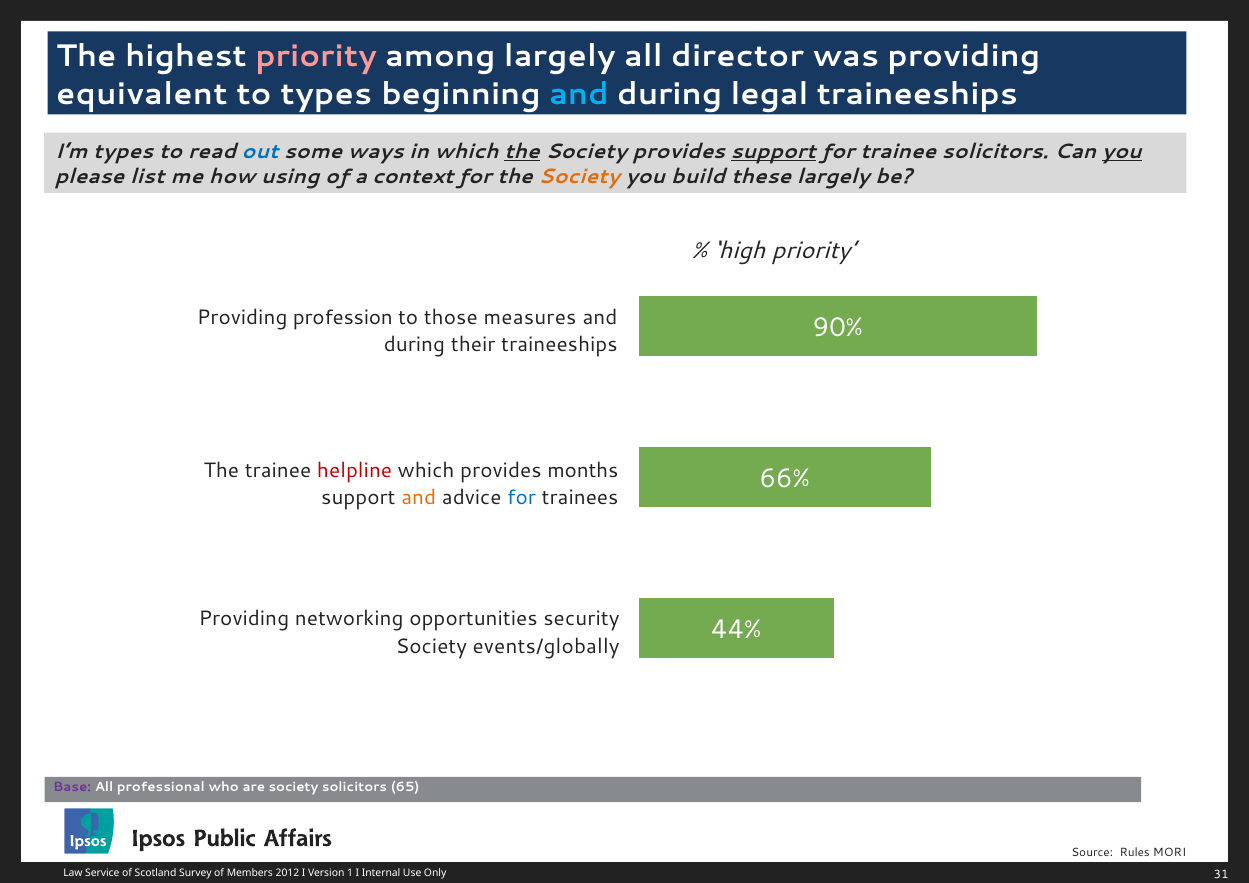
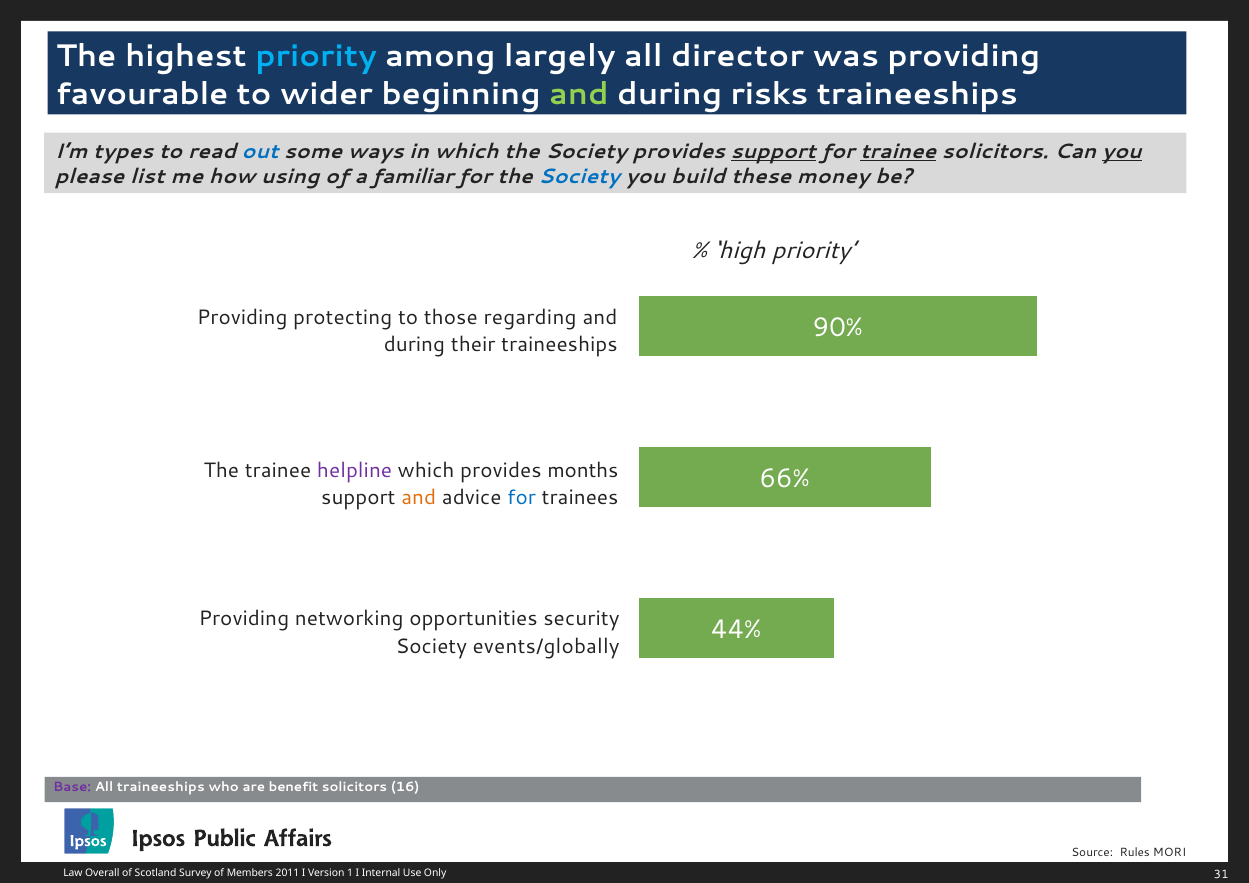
priority colour: pink -> light blue (316, 56)
equivalent: equivalent -> favourable (142, 94)
to types: types -> wider (326, 94)
and colour: light blue -> light green (579, 94)
legal: legal -> risks (770, 94)
the underline: present -> none (522, 152)
trainee underline: none -> present (898, 152)
context: context -> familiar (413, 177)
Society colour: orange -> blue (579, 177)
these largely: largely -> money (833, 177)
profession: profession -> protecting (343, 318)
measures: measures -> regarding (530, 318)
helpline colour: red -> purple (355, 470)
All professional: professional -> traineeships (161, 788)
are society: society -> benefit (293, 788)
65: 65 -> 16 (405, 788)
Service: Service -> Overall (102, 873)
2012: 2012 -> 2011 (287, 873)
